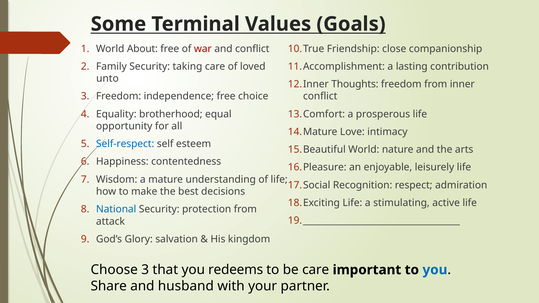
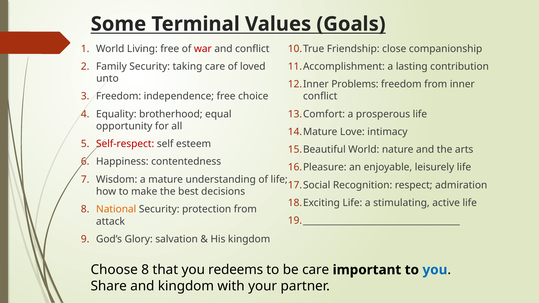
About: About -> Living (142, 49)
Thoughts: Thoughts -> Problems (355, 84)
Self-respect colour: blue -> red (125, 144)
National colour: blue -> orange (116, 209)
Choose 3: 3 -> 8 (145, 270)
and husband: husband -> kingdom (186, 286)
